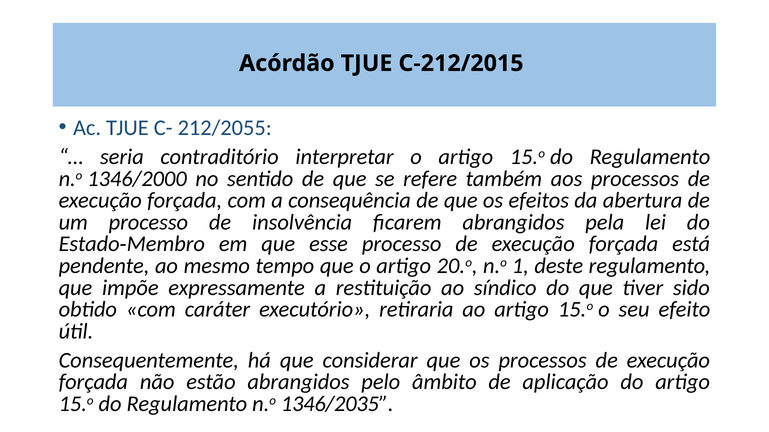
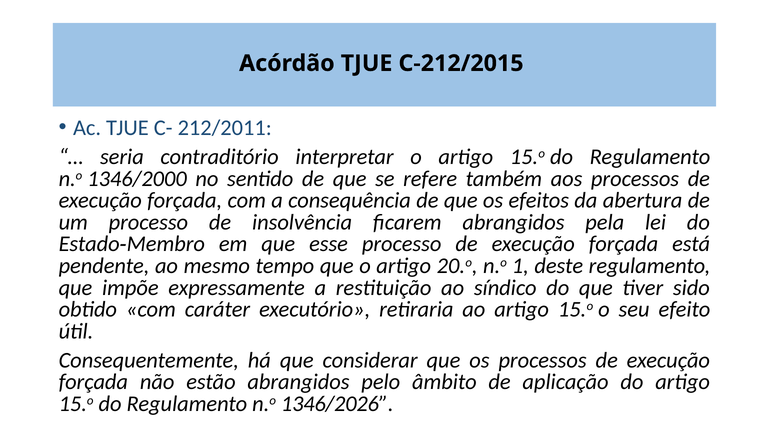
212/2055: 212/2055 -> 212/2011 (225, 128)
1346/2035: 1346/2035 -> 1346/2026 (337, 404)
